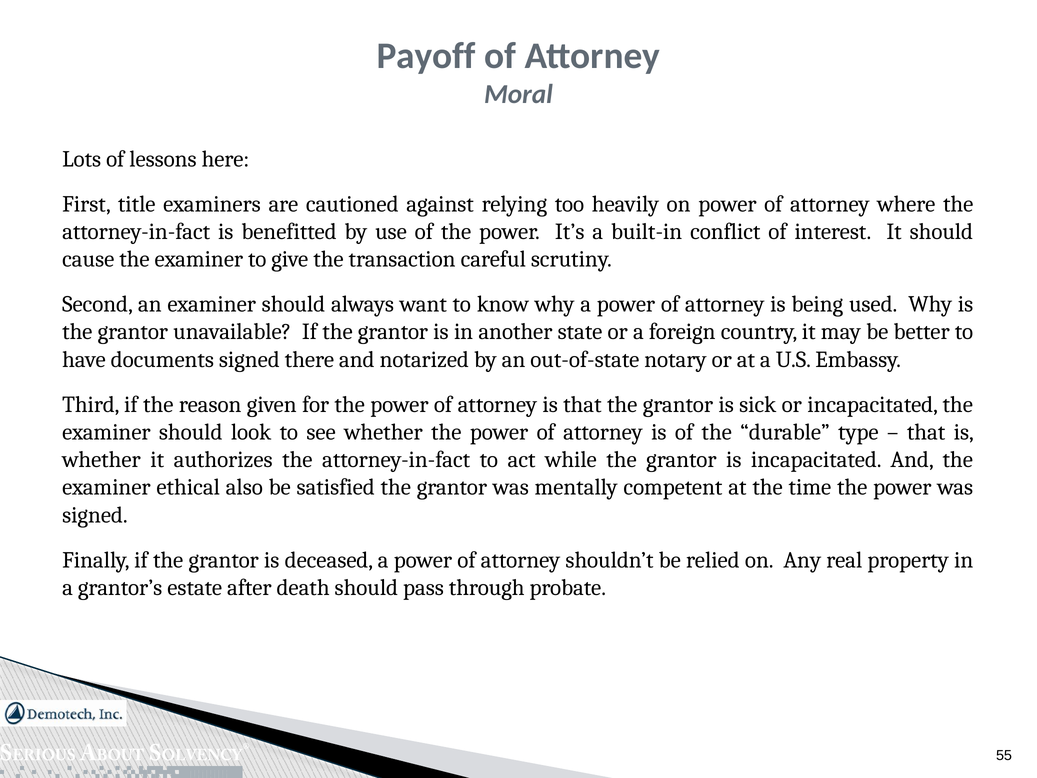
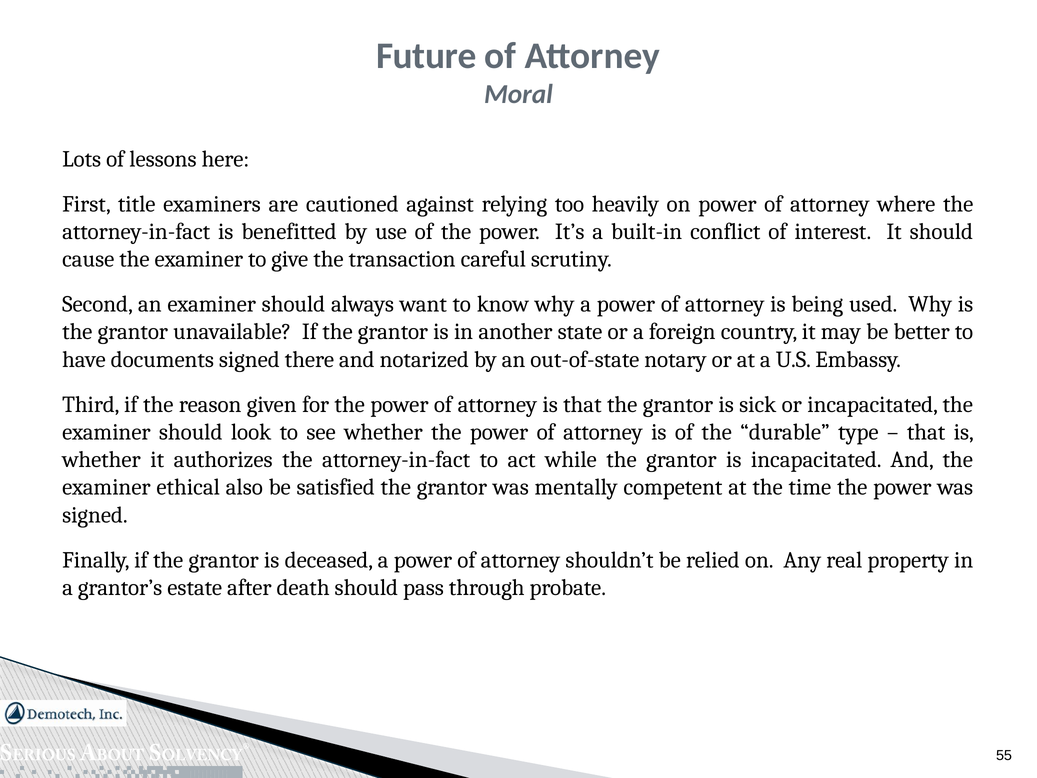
Payoff: Payoff -> Future (426, 56)
